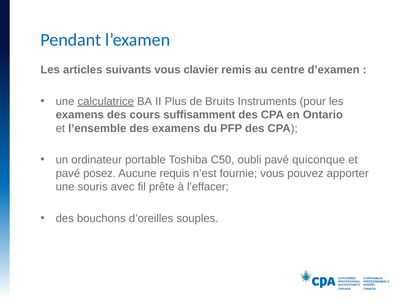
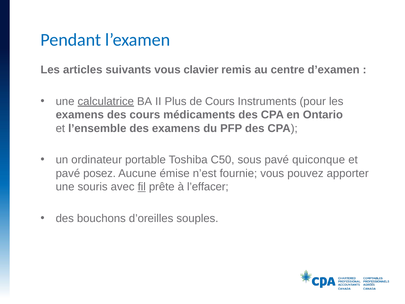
de Bruits: Bruits -> Cours (220, 101)
suffisamment: suffisamment -> médicaments (199, 115)
oubli: oubli -> sous (249, 160)
requis: requis -> émise (175, 173)
fil underline: none -> present (142, 187)
